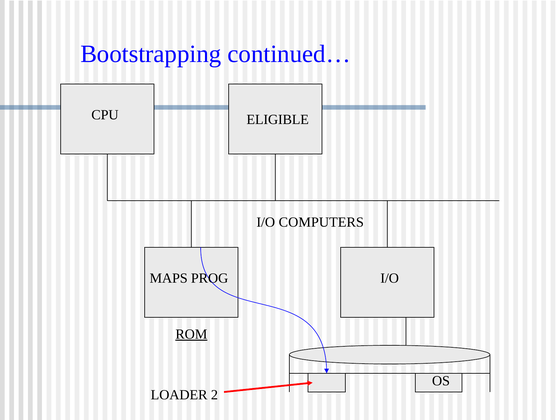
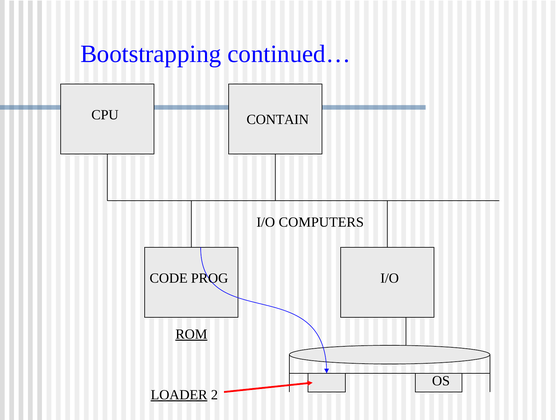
ELIGIBLE: ELIGIBLE -> CONTAIN (278, 119)
MAPS: MAPS -> CODE (169, 278)
LOADER underline: none -> present (179, 395)
